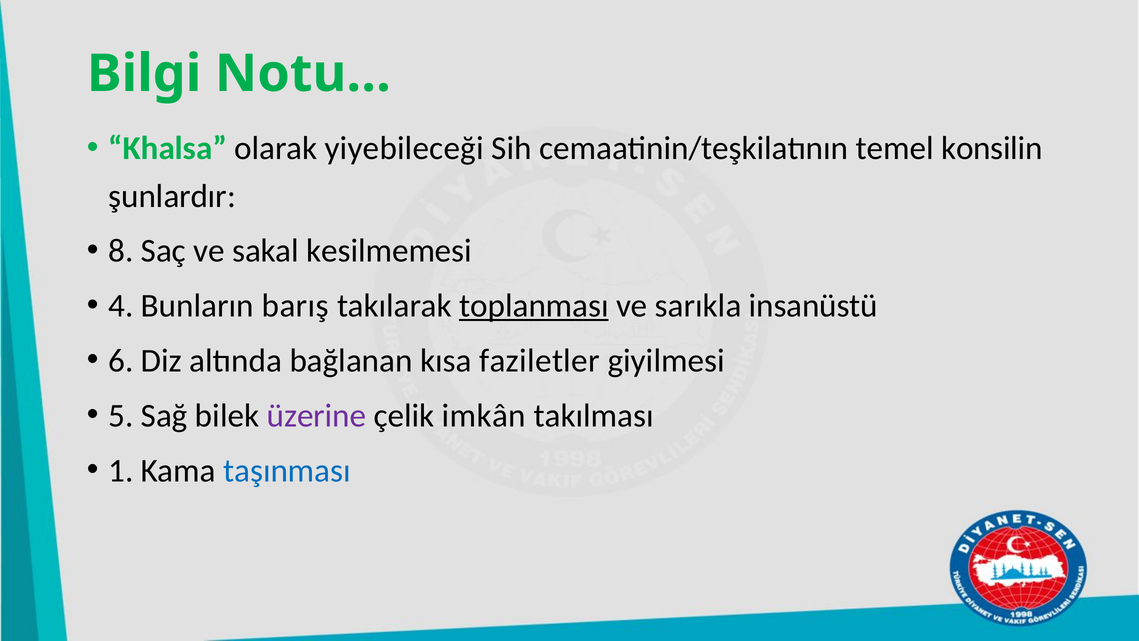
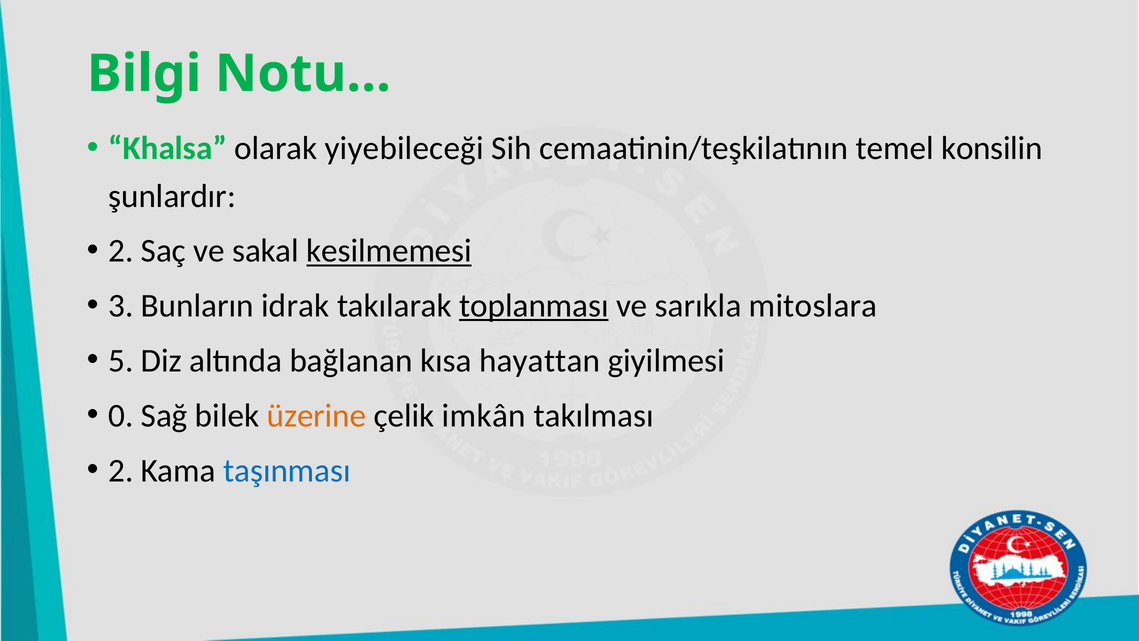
8: 8 -> 2 (121, 251)
kesilmemesi underline: none -> present (389, 251)
4: 4 -> 3 (121, 306)
barış: barış -> idrak (295, 306)
insanüstü: insanüstü -> mitoslara (813, 306)
6: 6 -> 5 (121, 361)
faziletler: faziletler -> hayattan (540, 361)
5: 5 -> 0 (121, 415)
üzerine colour: purple -> orange (316, 415)
1: 1 -> 2 (121, 470)
